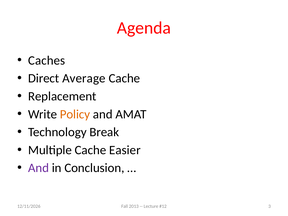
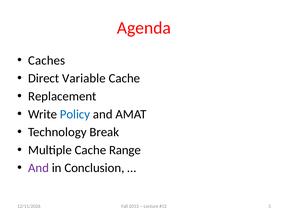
Average: Average -> Variable (84, 78)
Policy colour: orange -> blue (75, 114)
Easier: Easier -> Range (125, 150)
